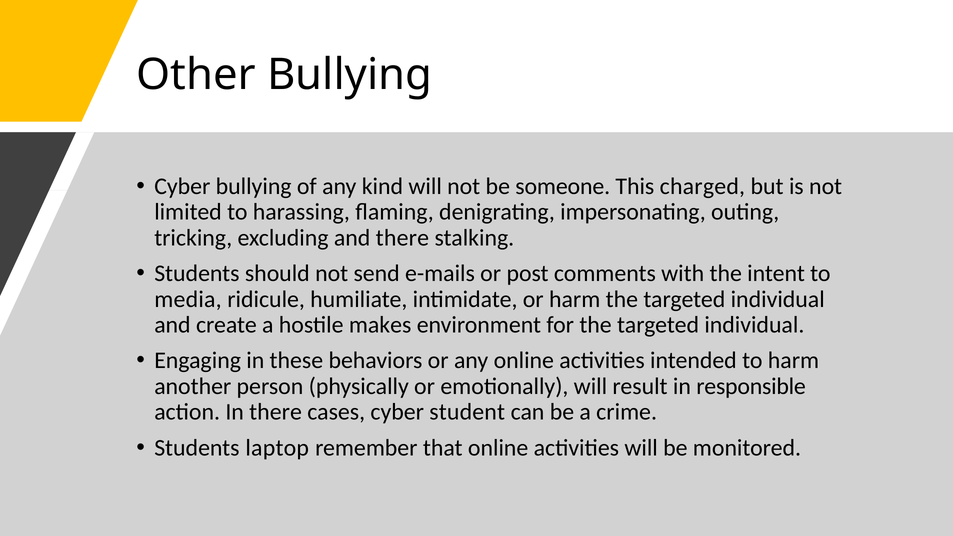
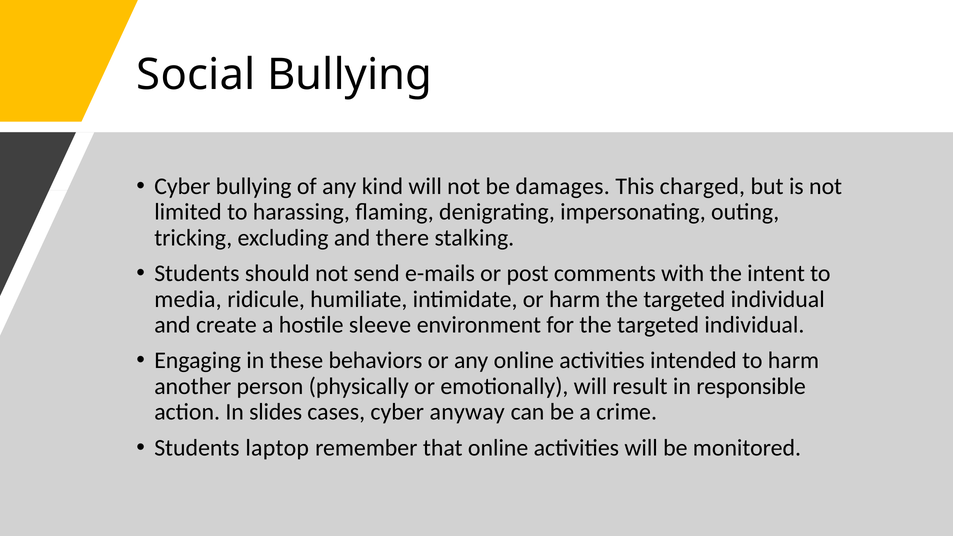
Other: Other -> Social (196, 75)
someone: someone -> damages (563, 186)
makes: makes -> sleeve (380, 325)
In there: there -> slides (276, 412)
student: student -> anyway (467, 412)
